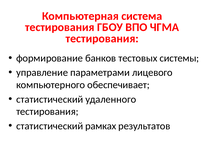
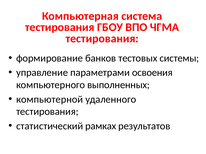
лицевого: лицевого -> освоения (152, 73)
обеспечивает: обеспечивает -> выполненных (119, 85)
статистический: статистический -> компьютерной (50, 100)
